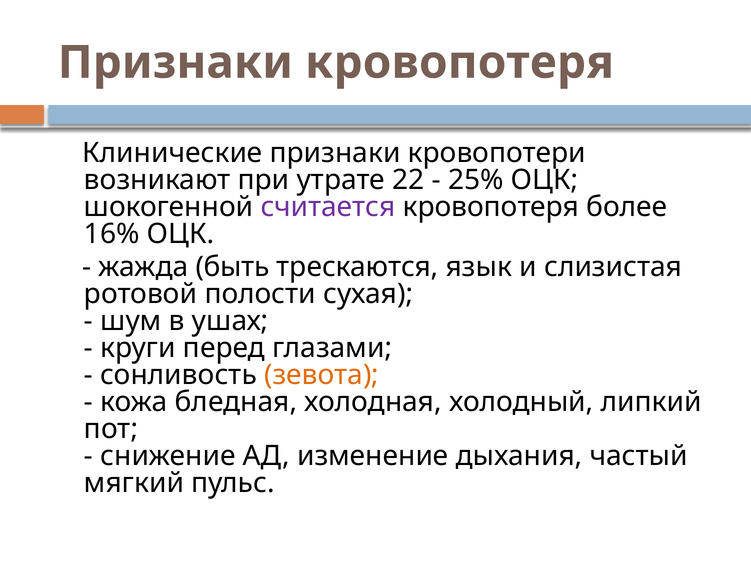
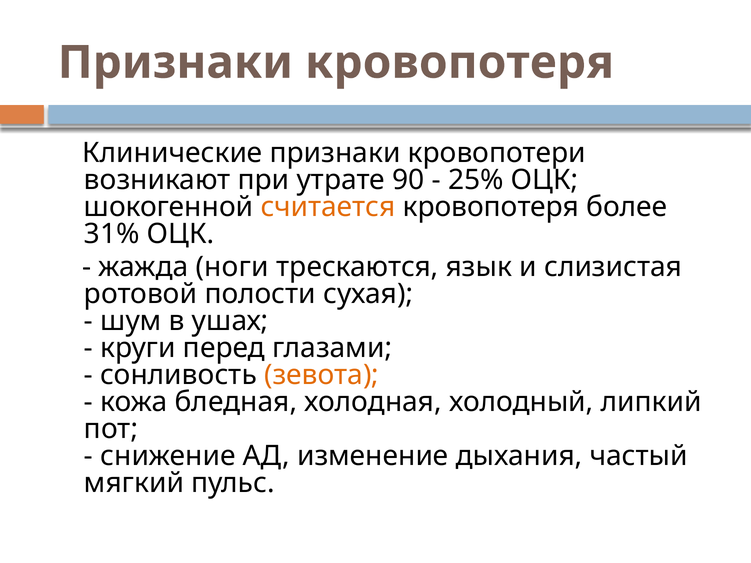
22: 22 -> 90 (408, 180)
считается colour: purple -> orange (328, 207)
16%: 16% -> 31% (112, 234)
быть: быть -> ноги (232, 267)
